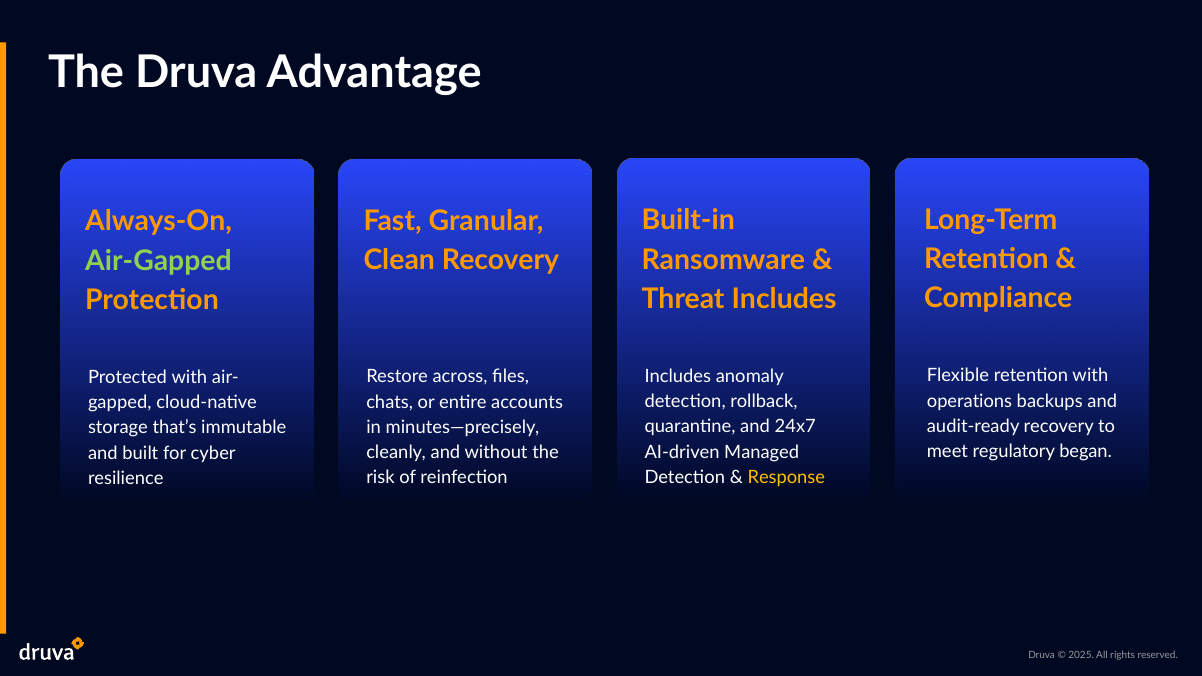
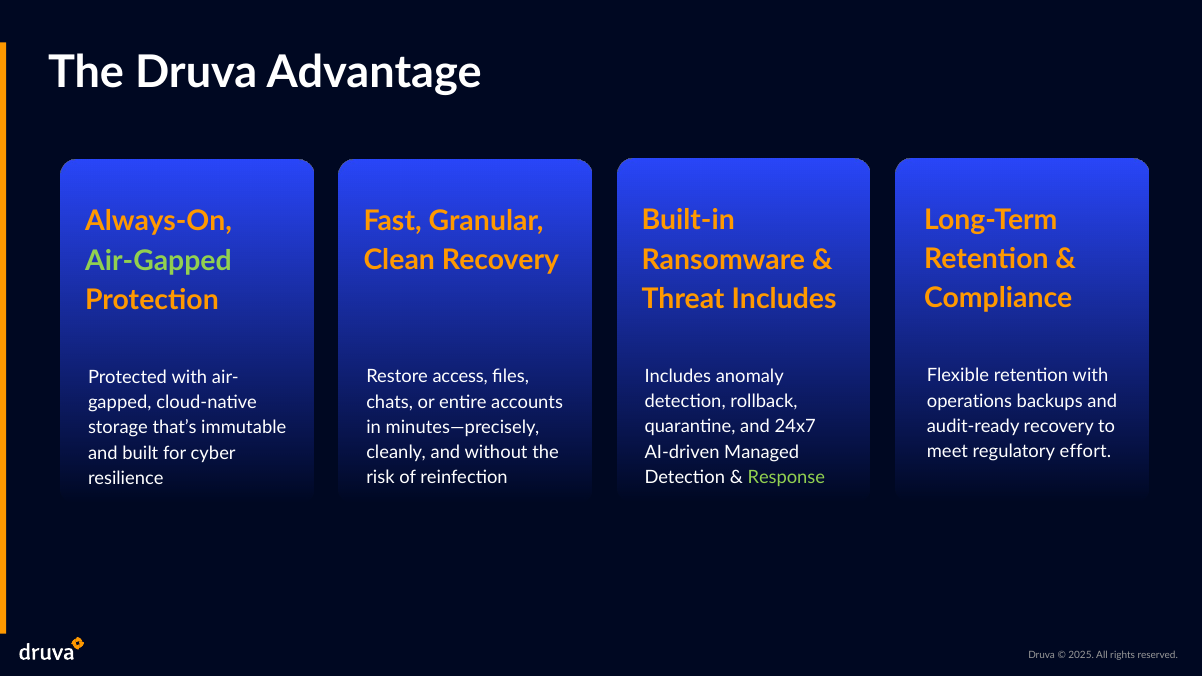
across: across -> access (460, 377)
began: began -> effort (1085, 452)
Response colour: yellow -> light green (786, 477)
